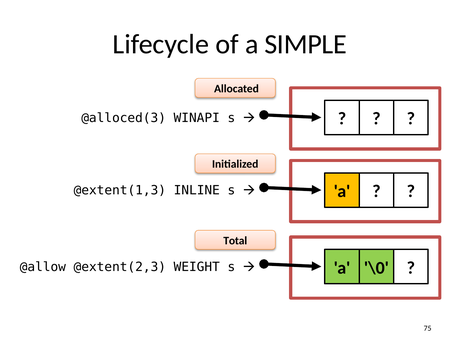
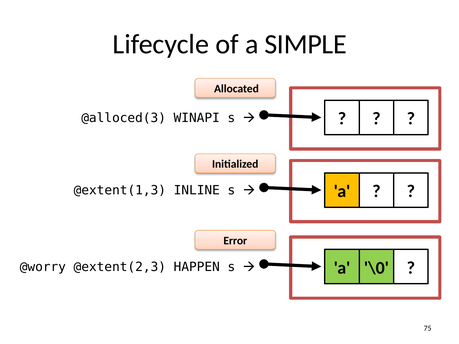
Total: Total -> Error (235, 241)
@allow: @allow -> @worry (43, 267)
WEIGHT: WEIGHT -> HAPPEN (197, 267)
